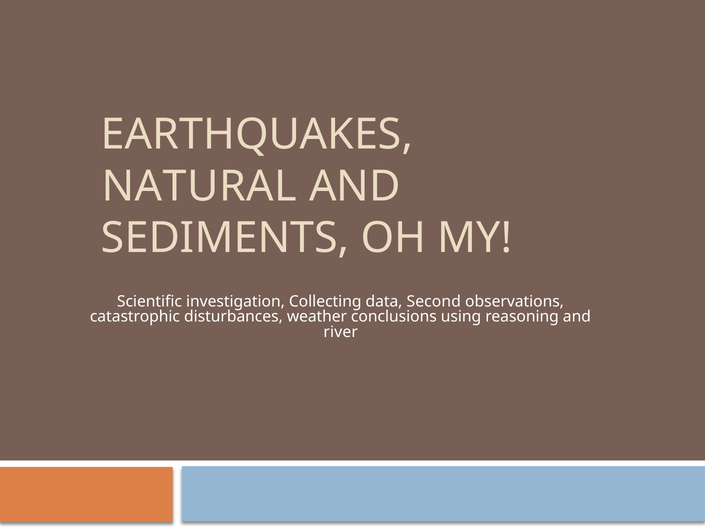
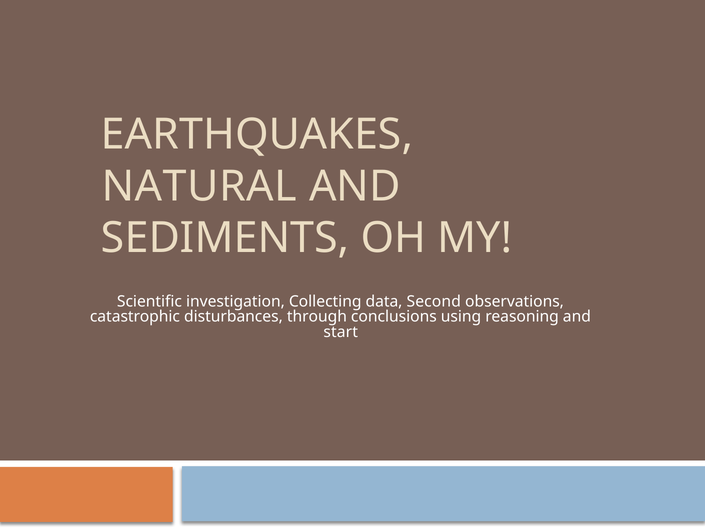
weather: weather -> through (317, 317)
river: river -> start (341, 332)
